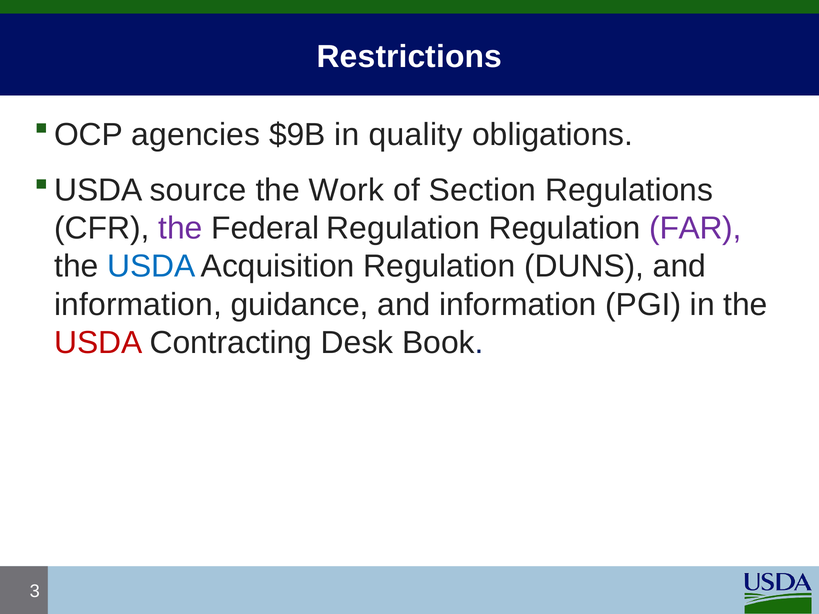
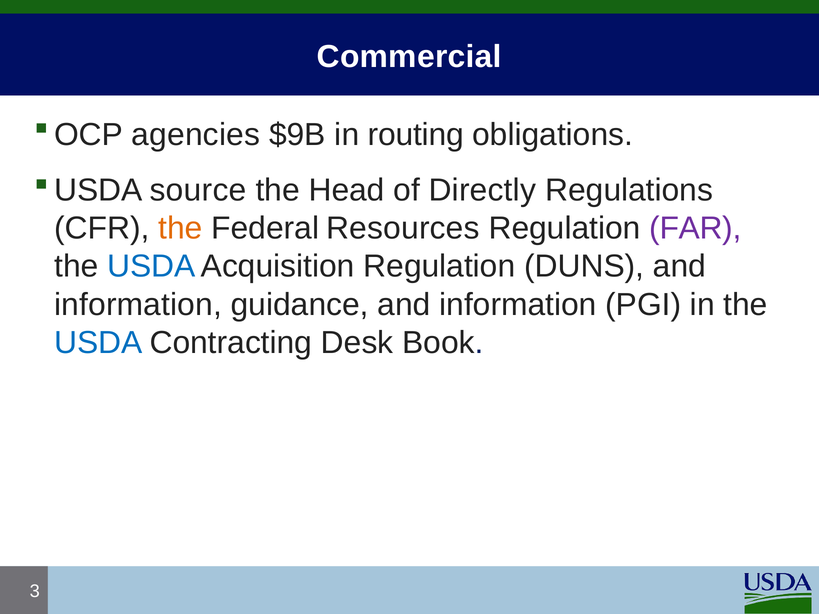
Restrictions: Restrictions -> Commercial (409, 57)
quality: quality -> routing (416, 135)
Work: Work -> Head (347, 190)
Section: Section -> Directly (482, 190)
the colour: purple -> orange (180, 228)
Federal Regulation: Regulation -> Resources (403, 228)
USDA colour: red -> blue (98, 343)
